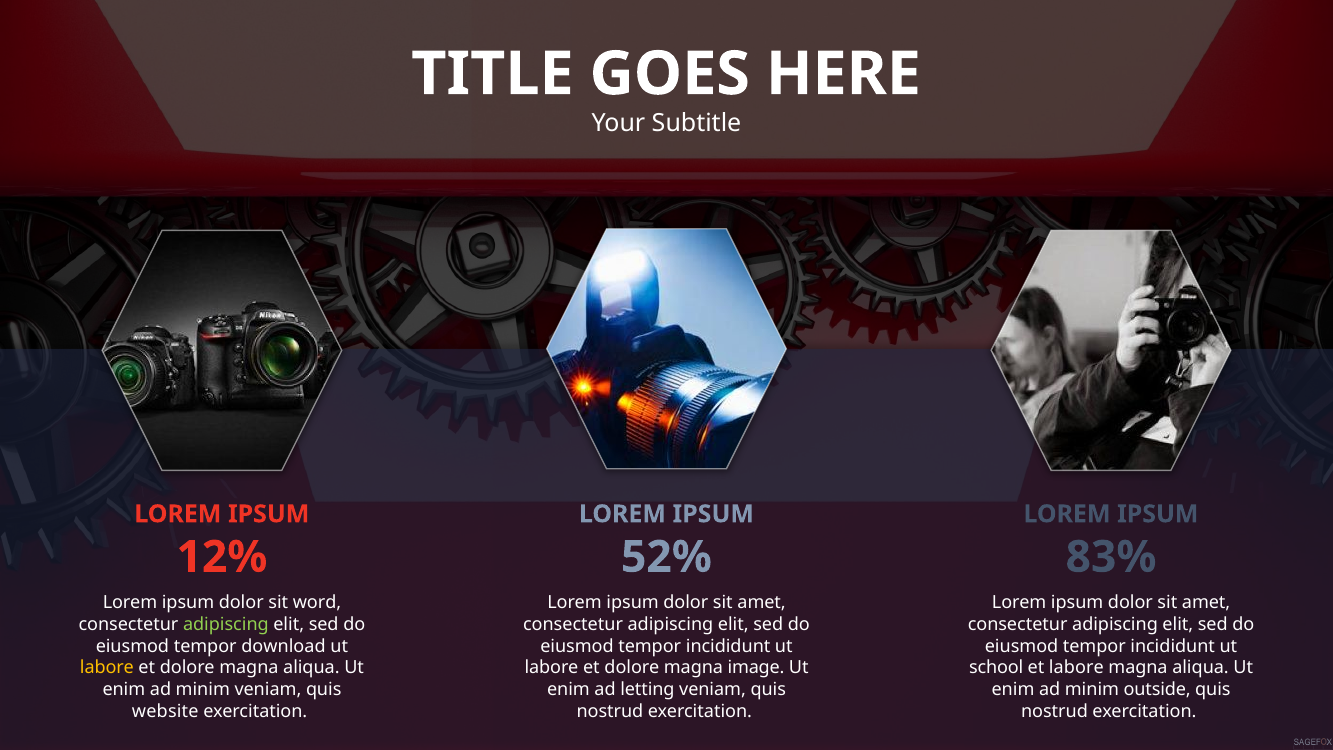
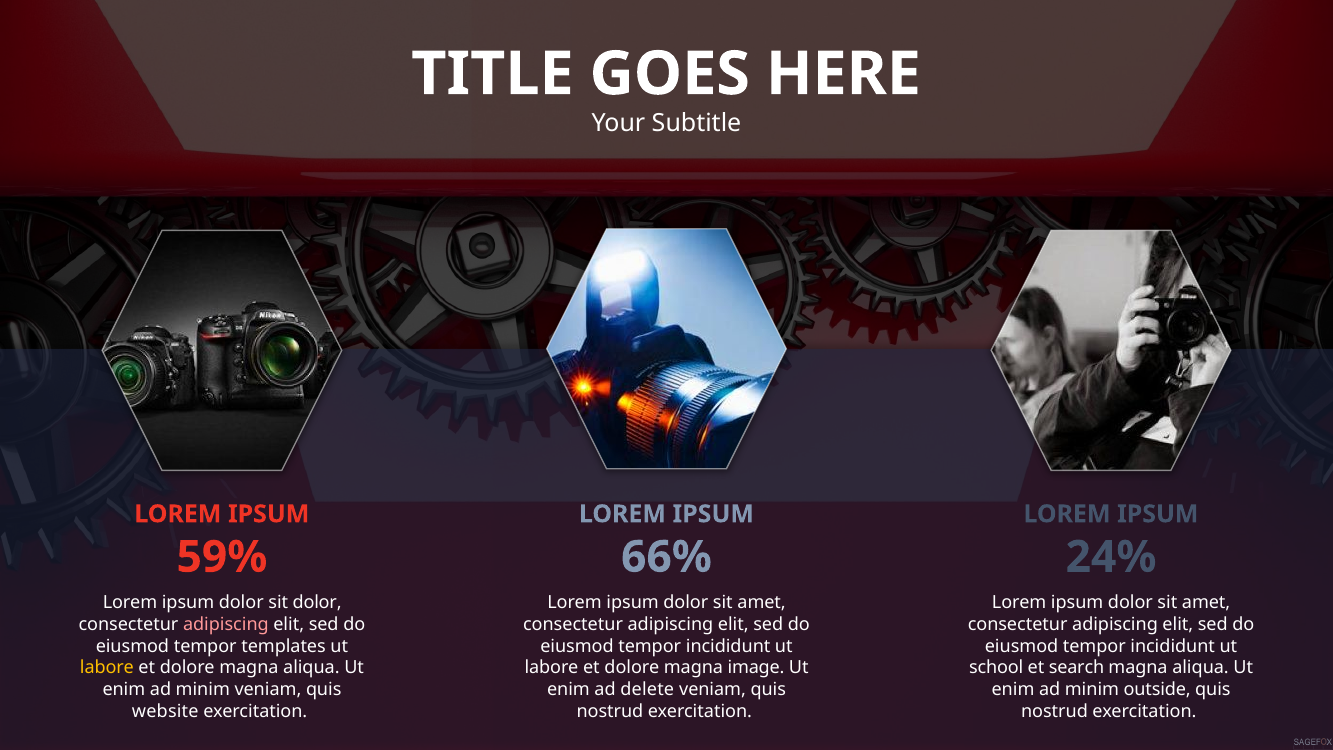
12%: 12% -> 59% (222, 557)
52%: 52% -> 66% (666, 557)
83%: 83% -> 24% (1111, 557)
sit word: word -> dolor (317, 603)
adipiscing colour: light green -> pink (226, 624)
download: download -> templates (284, 646)
et labore: labore -> search (1076, 668)
letting: letting -> delete (647, 689)
